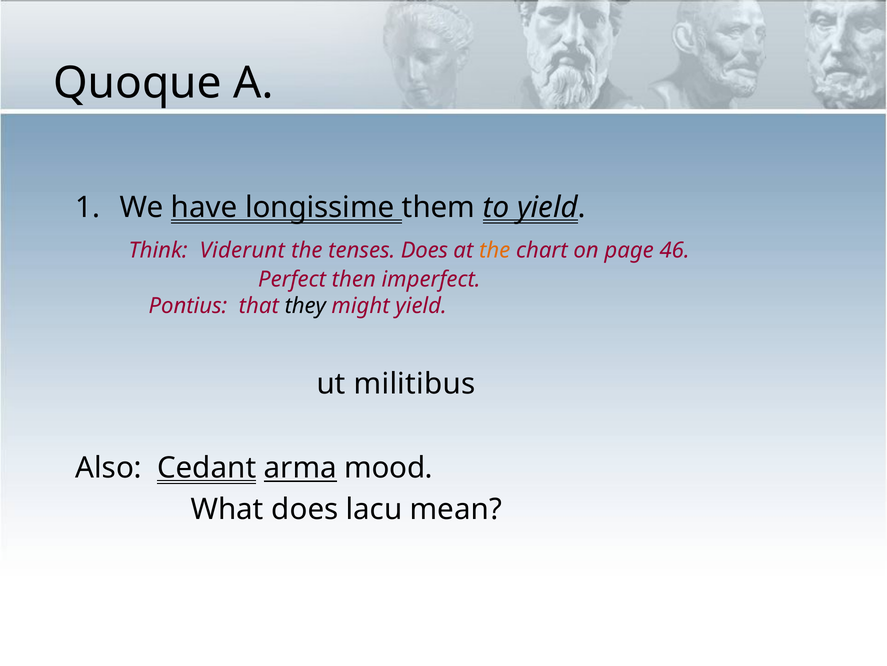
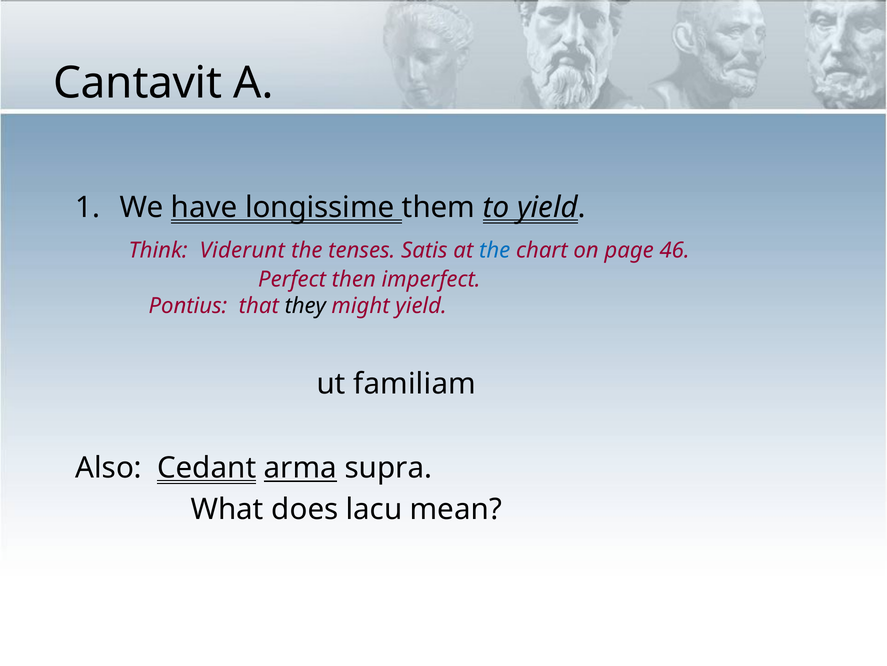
Quoque: Quoque -> Cantavit (138, 83)
tenses Does: Does -> Satis (424, 250)
the colour: orange -> blue (495, 250)
militibus: militibus -> familiam (415, 384)
mood: mood -> supra (388, 467)
